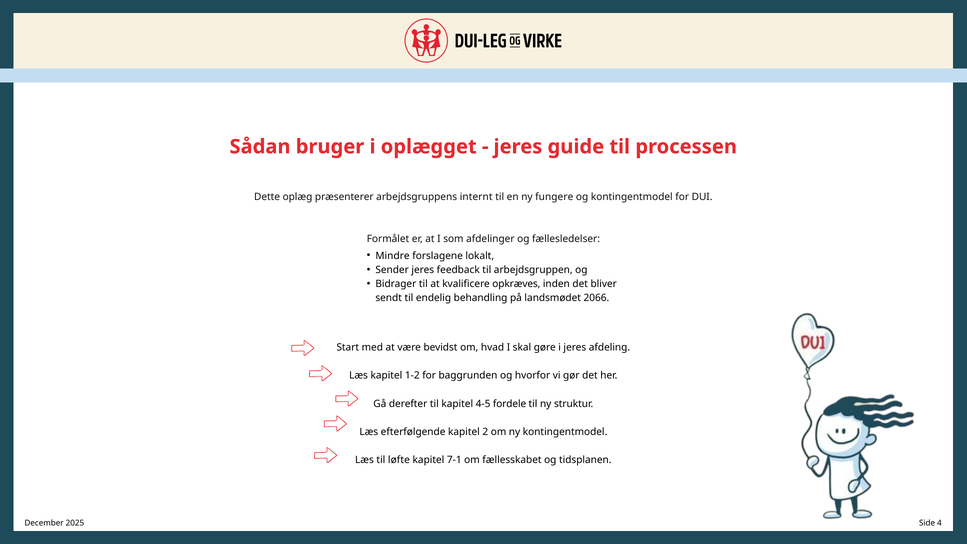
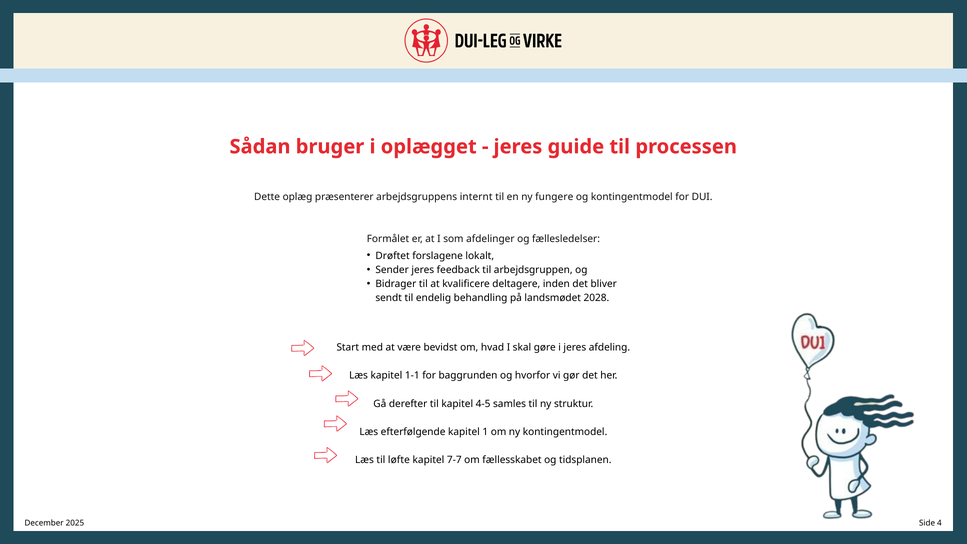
Mindre: Mindre -> Drøftet (393, 256)
opkræves: opkræves -> deltagere (516, 284)
2066: 2066 -> 2028 (596, 298)
1-2: 1-2 -> 1-1 (412, 376)
fordele: fordele -> samles (510, 404)
2: 2 -> 1 (485, 432)
7-1: 7-1 -> 7-7 (454, 460)
